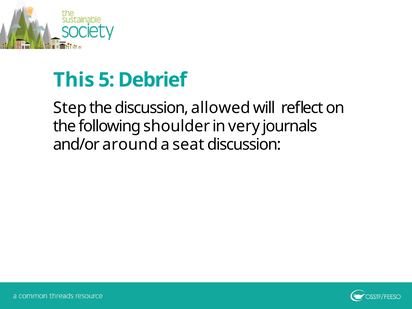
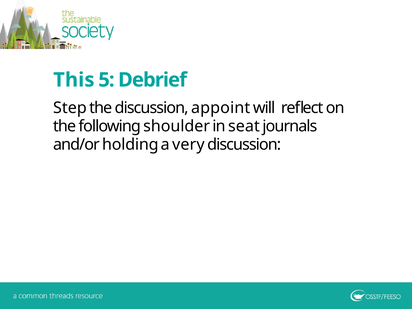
allowed: allowed -> appoint (221, 108)
very: very -> seat (244, 126)
around: around -> holding (130, 145)
seat: seat -> very (188, 145)
